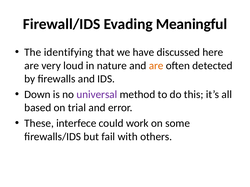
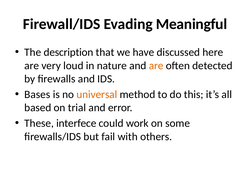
identifying: identifying -> description (69, 52)
Down: Down -> Bases (37, 95)
universal colour: purple -> orange (97, 95)
